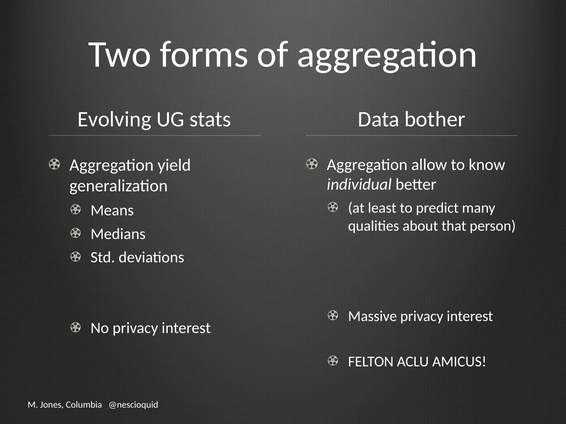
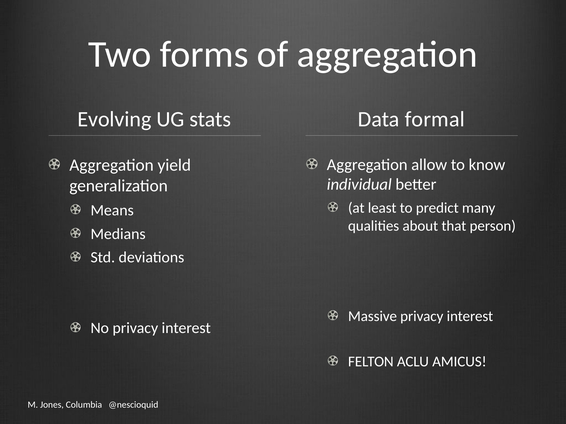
bother: bother -> formal (435, 119)
